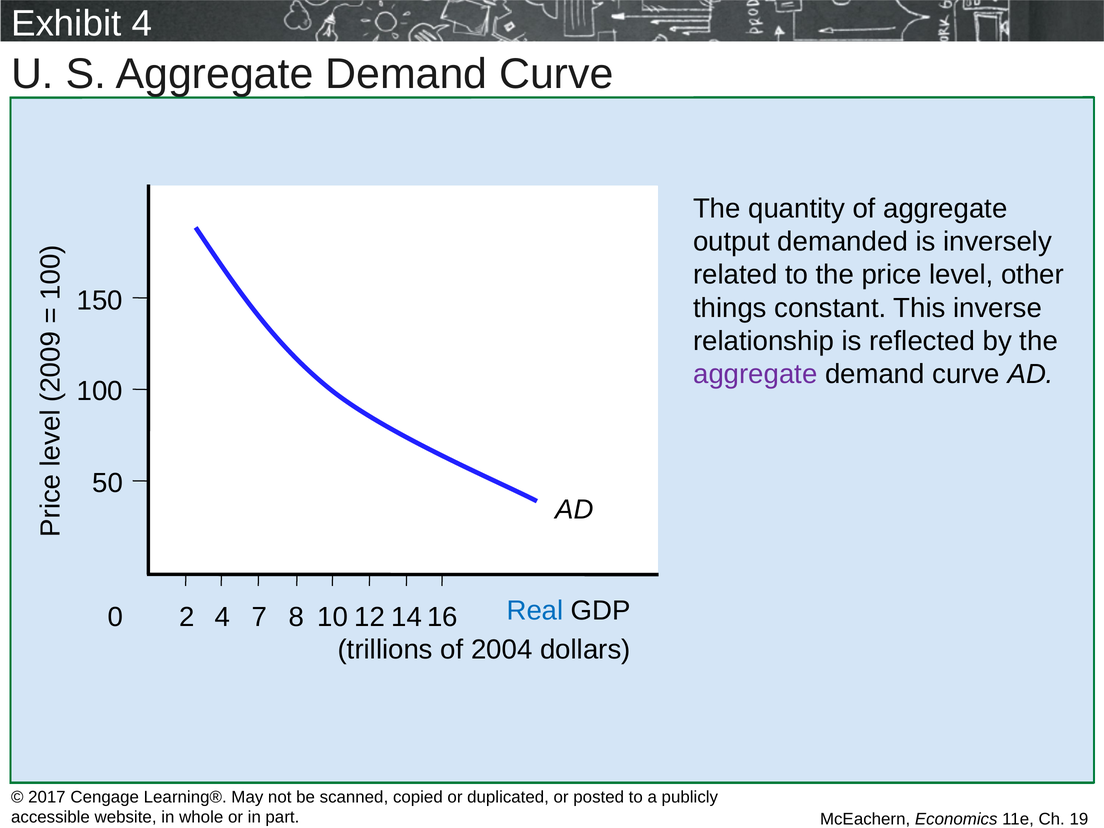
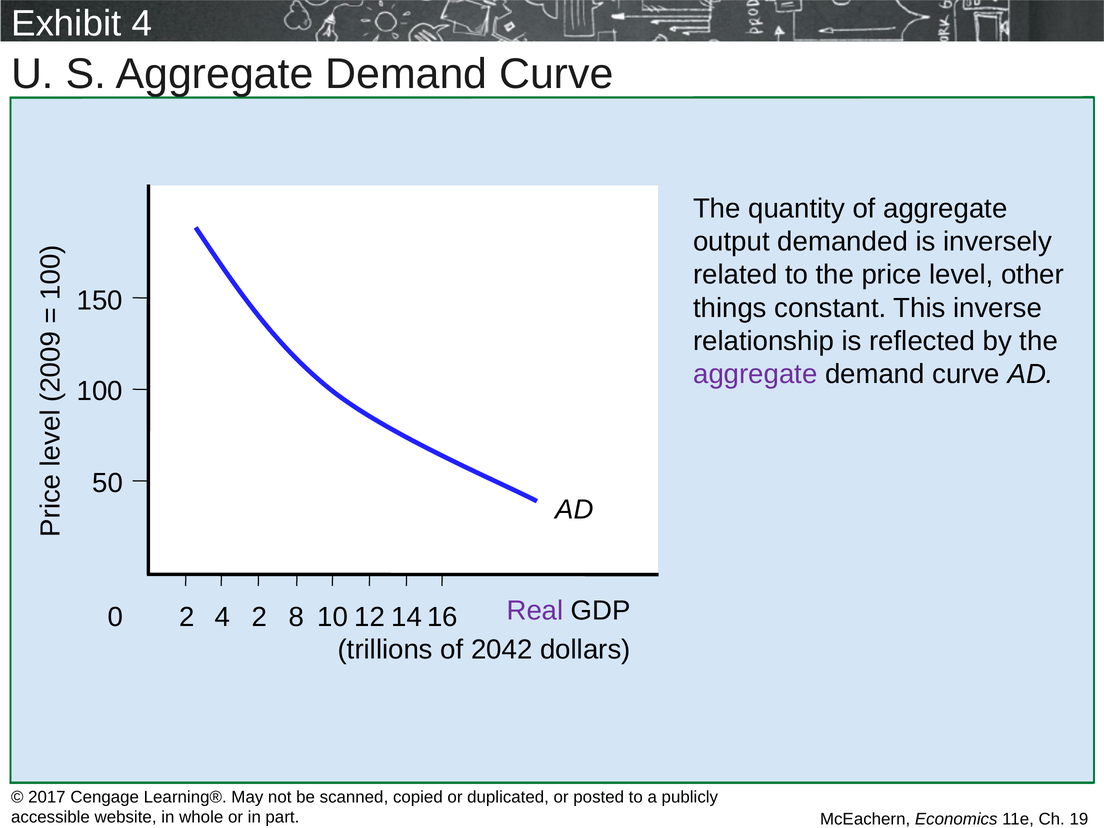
Real colour: blue -> purple (535, 611)
4 7: 7 -> 2 (260, 617)
2004: 2004 -> 2042 (502, 649)
